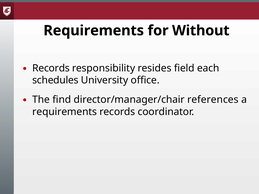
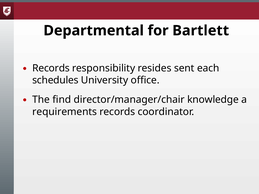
Requirements: Requirements -> Departmental (94, 31)
Without: Without -> Bartlett (201, 31)
field: field -> sent (184, 68)
references: references -> knowledge (213, 100)
